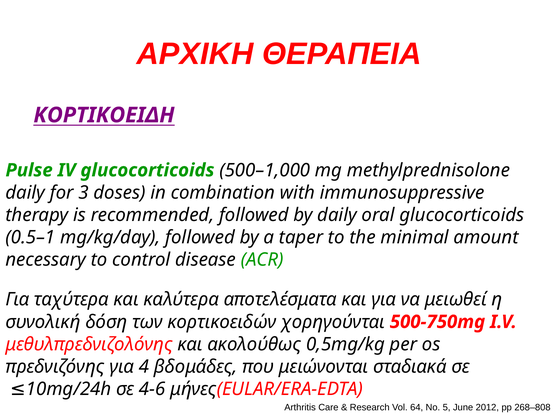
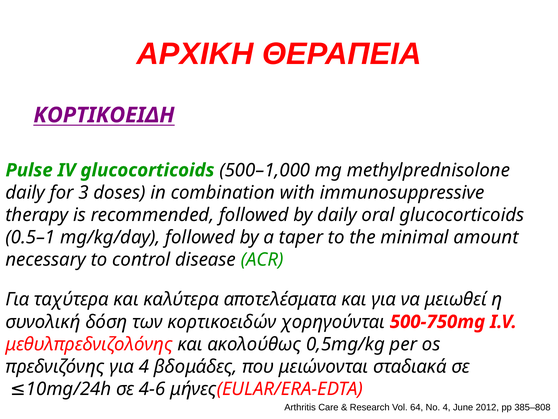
No 5: 5 -> 4 (447, 407)
268–808: 268–808 -> 385–808 (532, 407)
